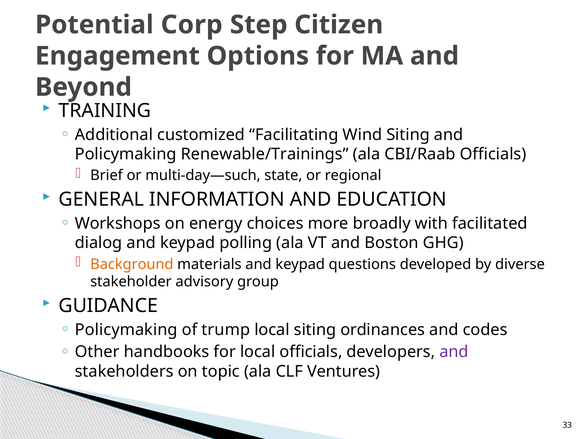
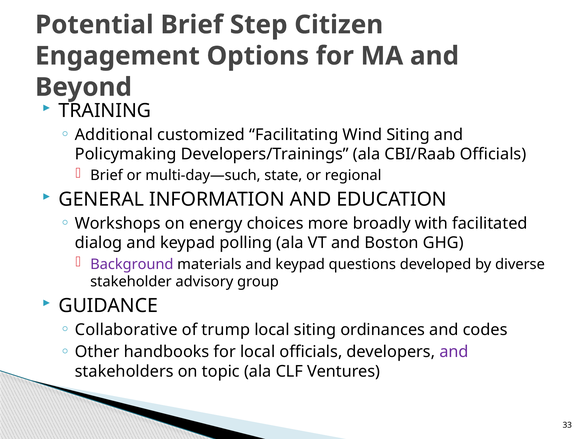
Potential Corp: Corp -> Brief (192, 25)
Renewable/Trainings: Renewable/Trainings -> Developers/Trainings (265, 154)
Background colour: orange -> purple (132, 265)
Policymaking: Policymaking -> Collaborative (126, 330)
